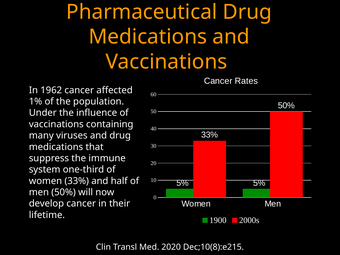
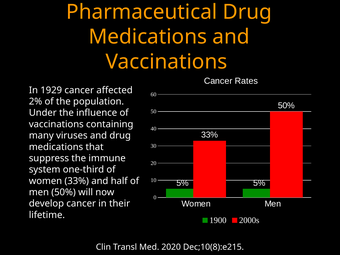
1962: 1962 -> 1929 (51, 90)
1%: 1% -> 2% (36, 102)
